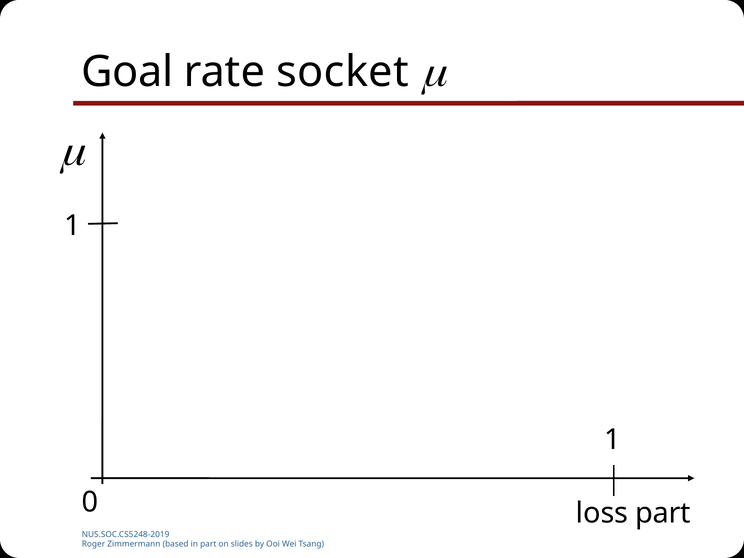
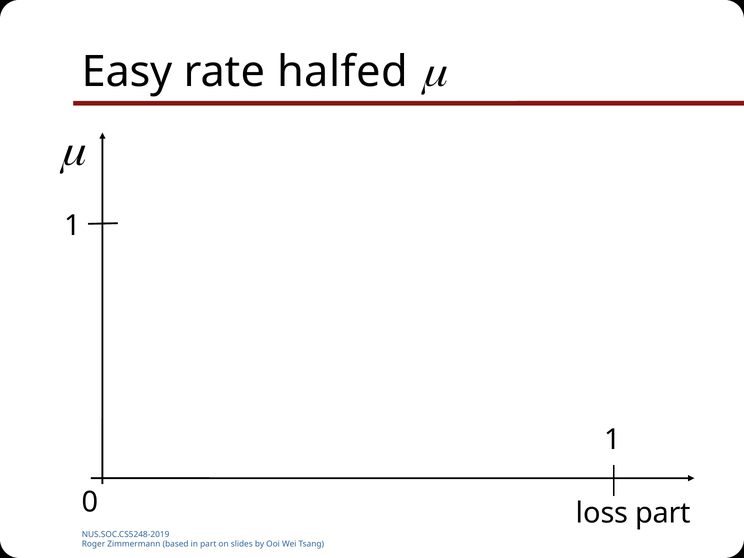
Goal: Goal -> Easy (127, 72)
socket: socket -> halfed (343, 72)
